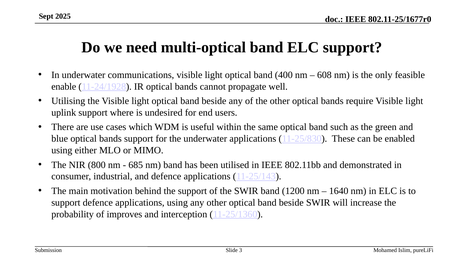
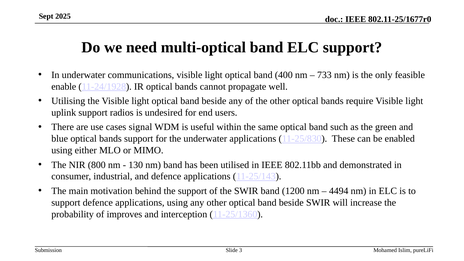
608: 608 -> 733 (324, 75)
where: where -> radios (122, 113)
which: which -> signal (140, 127)
685: 685 -> 130 (136, 165)
1640: 1640 -> 4494 (339, 191)
